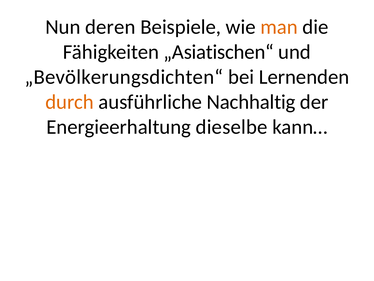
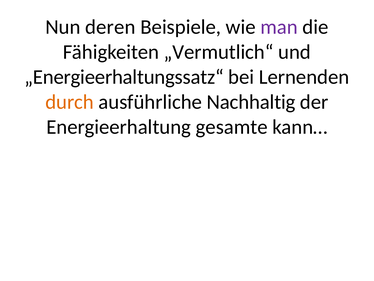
man colour: orange -> purple (279, 27)
„Asiatischen“: „Asiatischen“ -> „Vermutlich“ (219, 52)
„Bevölkerungsdichten“: „Bevölkerungsdichten“ -> „Energieerhaltungssatz“ (124, 77)
dieselbe: dieselbe -> gesamte (232, 127)
